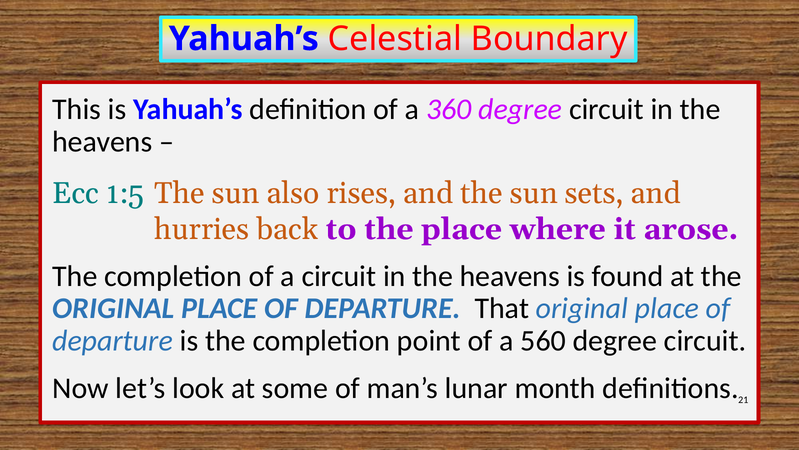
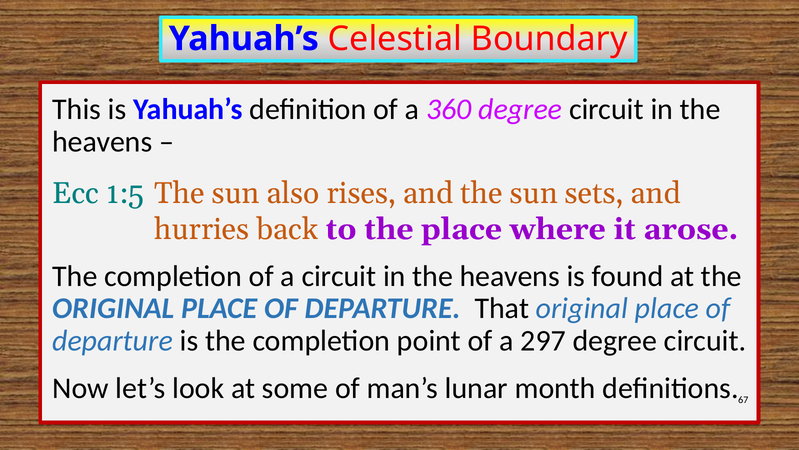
560: 560 -> 297 (543, 341)
21: 21 -> 67 (743, 399)
